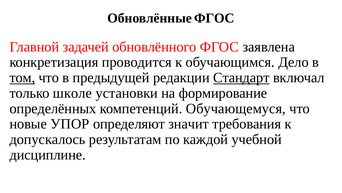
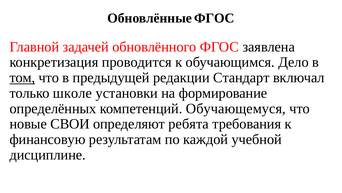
Стандарт underline: present -> none (241, 77)
УПОР: УПОР -> СВОИ (70, 124)
значит: значит -> ребята (189, 124)
допускалось: допускалось -> финансовую (48, 139)
